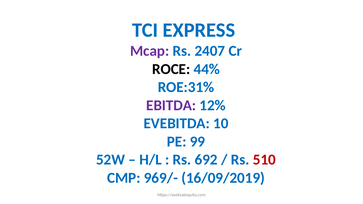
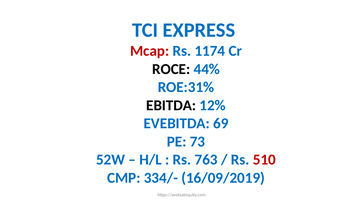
Mcap colour: purple -> red (150, 51)
2407: 2407 -> 1174 (210, 51)
EBITDA colour: purple -> black (171, 105)
10: 10 -> 69 (221, 124)
99: 99 -> 73 (197, 142)
692: 692 -> 763 (206, 160)
969/-: 969/- -> 334/- (161, 178)
